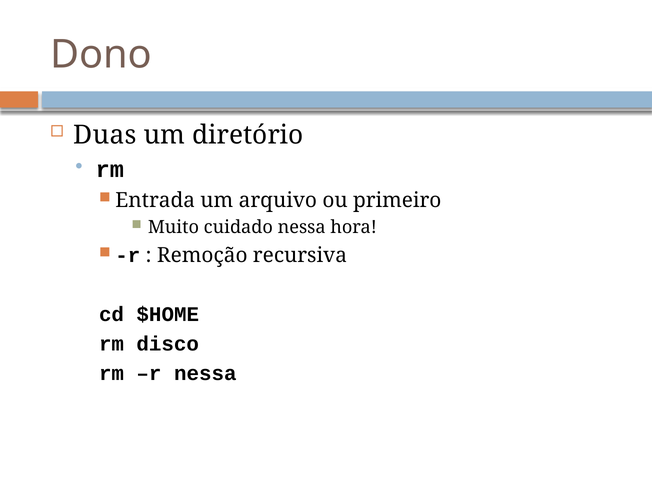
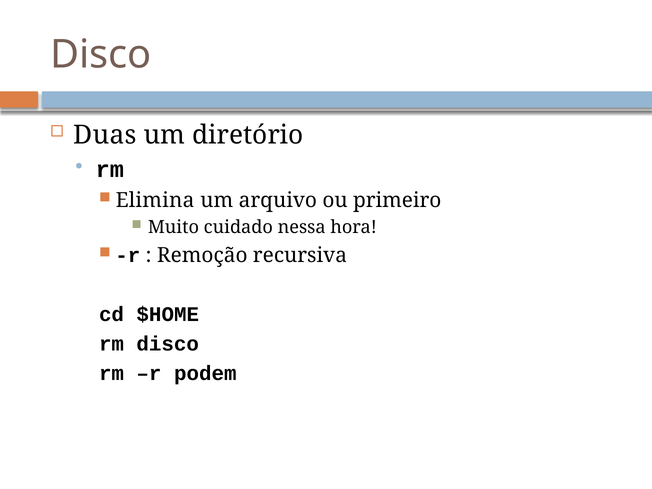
Dono: Dono -> Disco (101, 54)
Entrada: Entrada -> Elimina (155, 201)
r nessa: nessa -> podem (205, 373)
